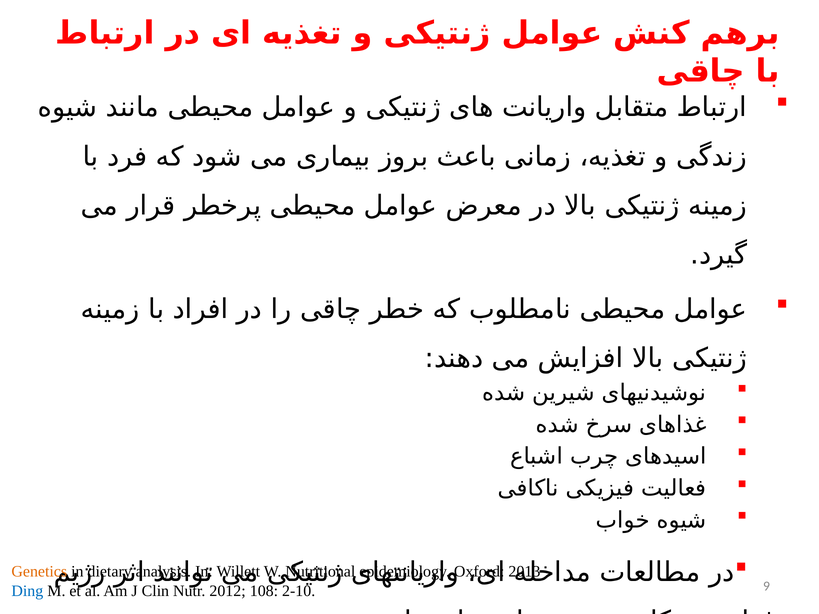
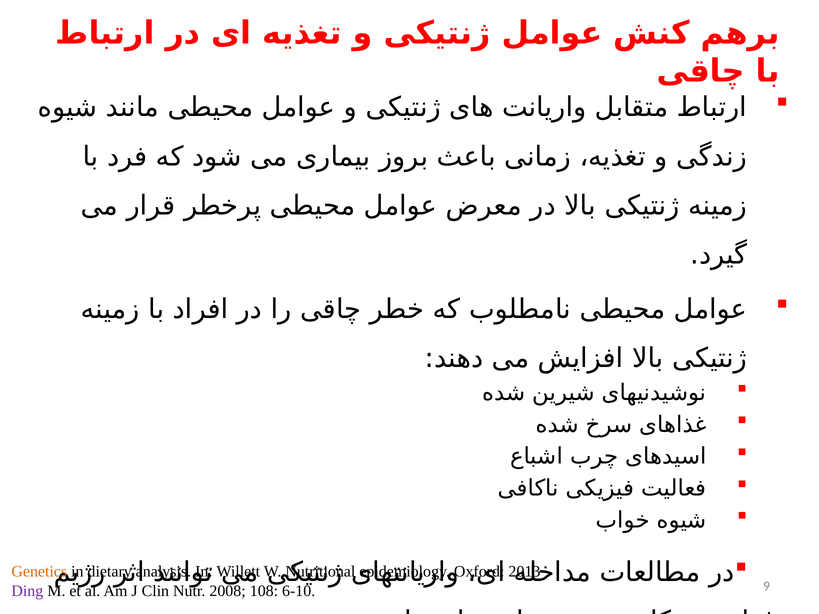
Ding colour: blue -> purple (27, 591)
2012: 2012 -> 2008 (228, 591)
2-10: 2-10 -> 6-10 (299, 591)
